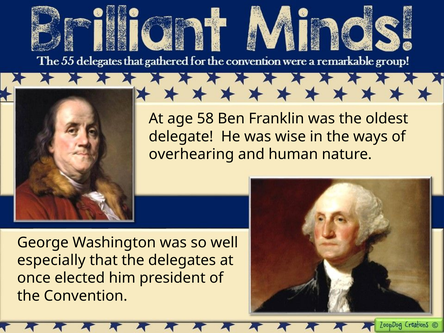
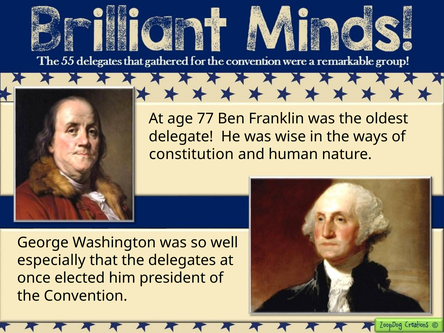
58: 58 -> 77 (205, 119)
overhearing: overhearing -> constitution (191, 154)
